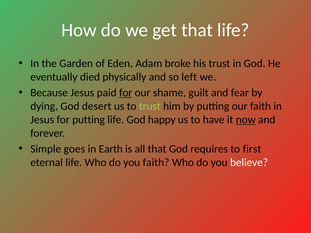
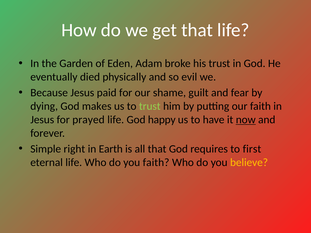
left: left -> evil (189, 77)
for underline: present -> none (126, 93)
desert: desert -> makes (97, 106)
for putting: putting -> prayed (88, 120)
goes: goes -> right (74, 149)
believe colour: white -> yellow (249, 163)
